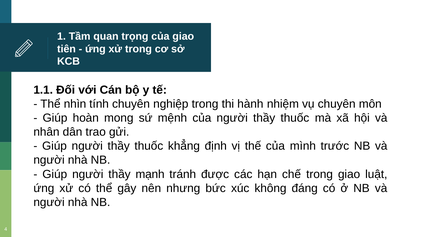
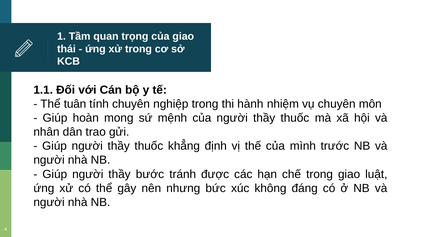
tiên: tiên -> thái (66, 49)
nhìn: nhìn -> tuân (75, 104)
mạnh: mạnh -> bước (150, 174)
